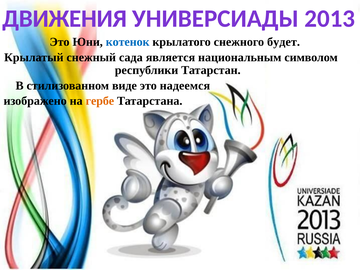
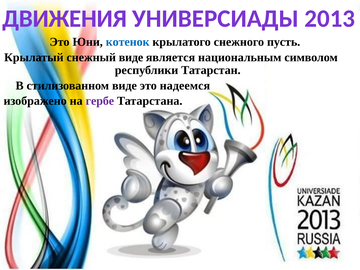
будет: будет -> пусть (284, 42)
снежный сада: сада -> виде (131, 57)
гербе colour: orange -> purple (100, 101)
